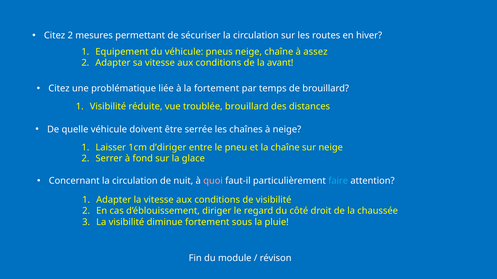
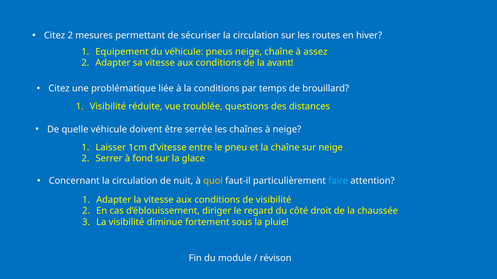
la fortement: fortement -> conditions (217, 89)
troublée brouillard: brouillard -> questions (247, 107)
d’diriger: d’diriger -> d’vitesse (168, 148)
quoi colour: pink -> yellow (213, 181)
